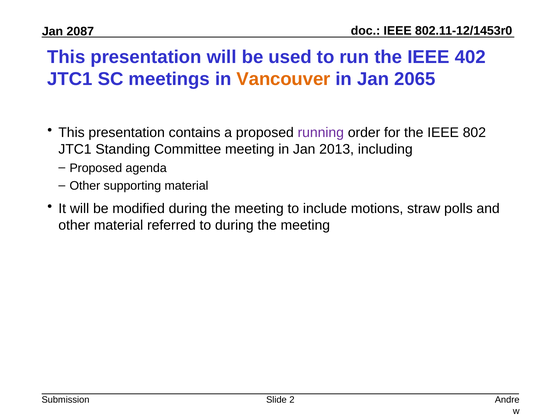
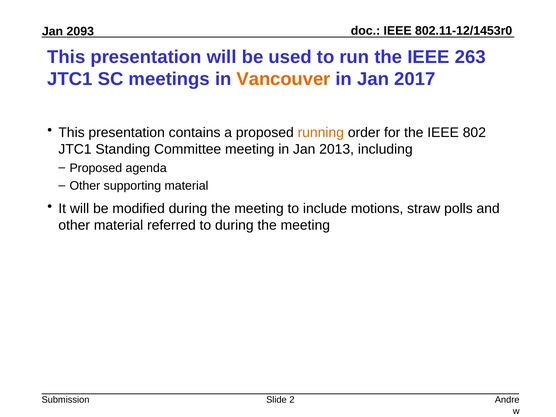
2087: 2087 -> 2093 (80, 32)
402: 402 -> 263 (470, 57)
2065: 2065 -> 2017 (415, 79)
running colour: purple -> orange (321, 133)
